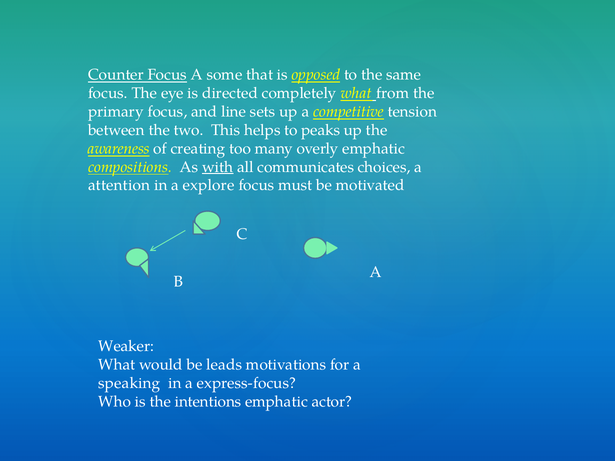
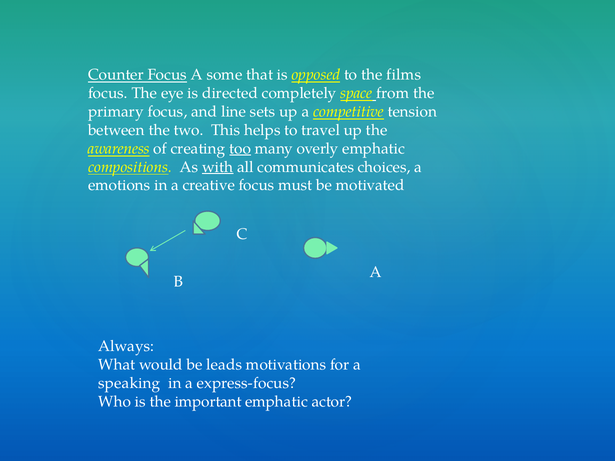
same: same -> films (404, 75)
completely what: what -> space (356, 93)
peaks: peaks -> travel (321, 130)
too underline: none -> present (240, 149)
attention: attention -> emotions (119, 186)
explore: explore -> creative (209, 186)
Weaker: Weaker -> Always (126, 346)
intentions: intentions -> important (208, 402)
